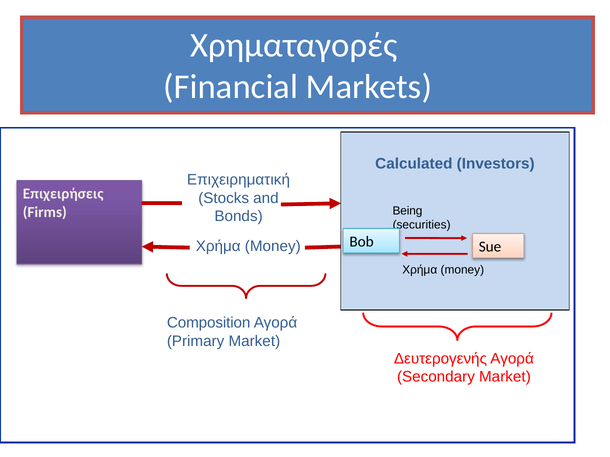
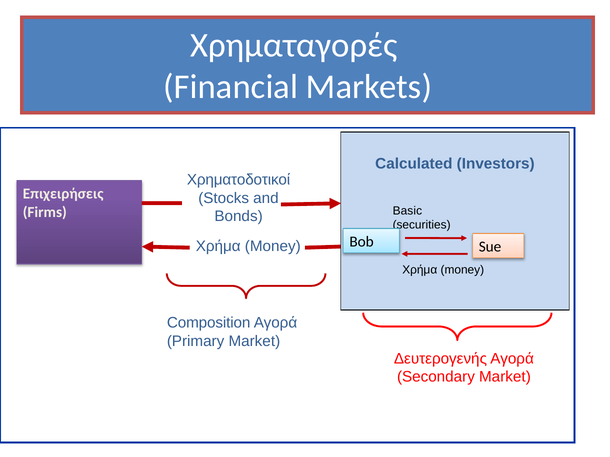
Επιχειρηματική: Επιχειρηματική -> Χρηματοδοτικοί (239, 180)
Being: Being -> Basic (407, 211)
